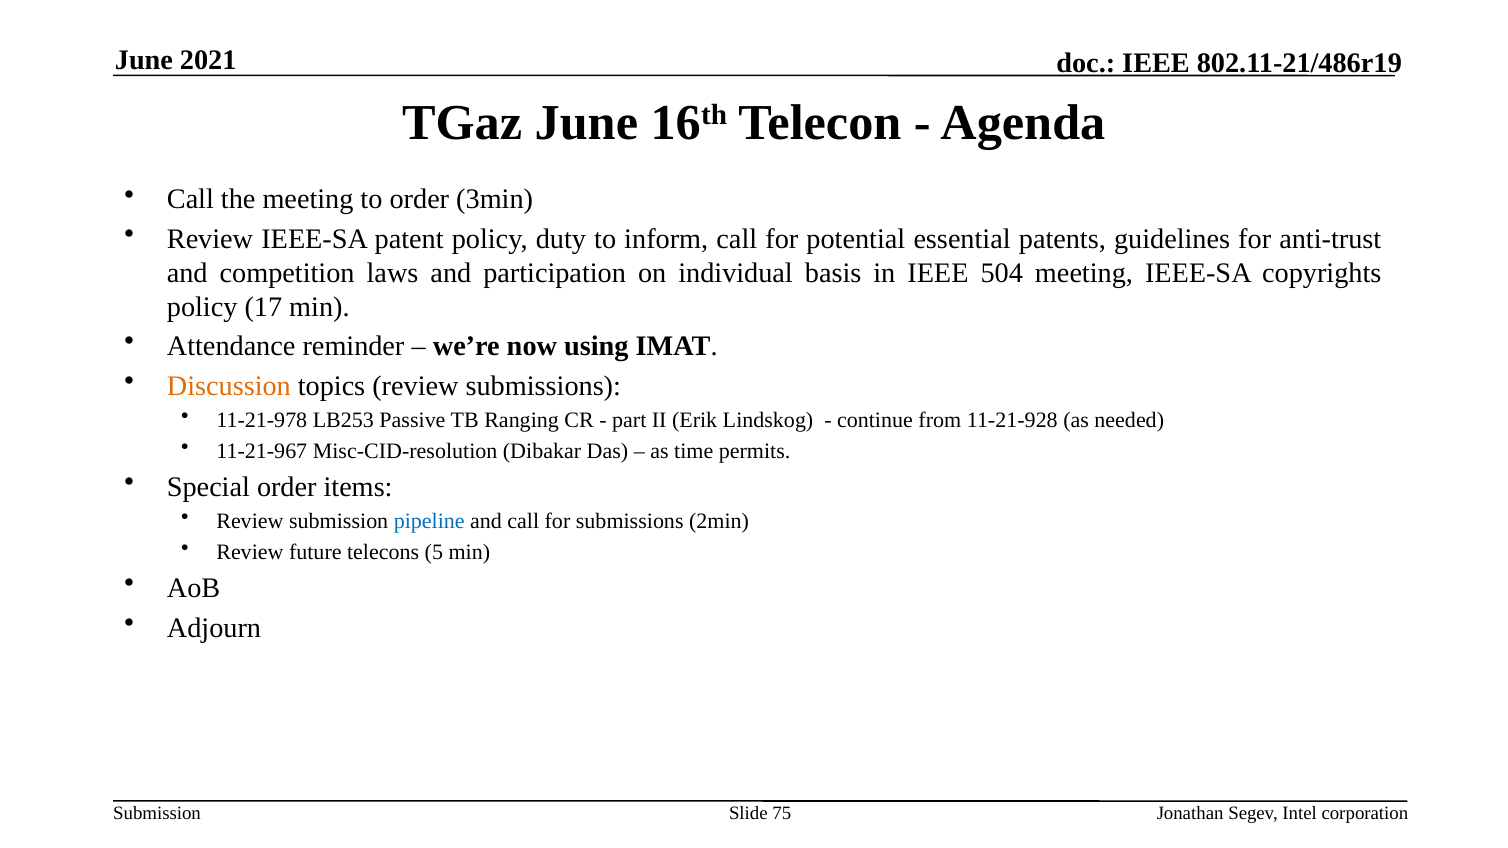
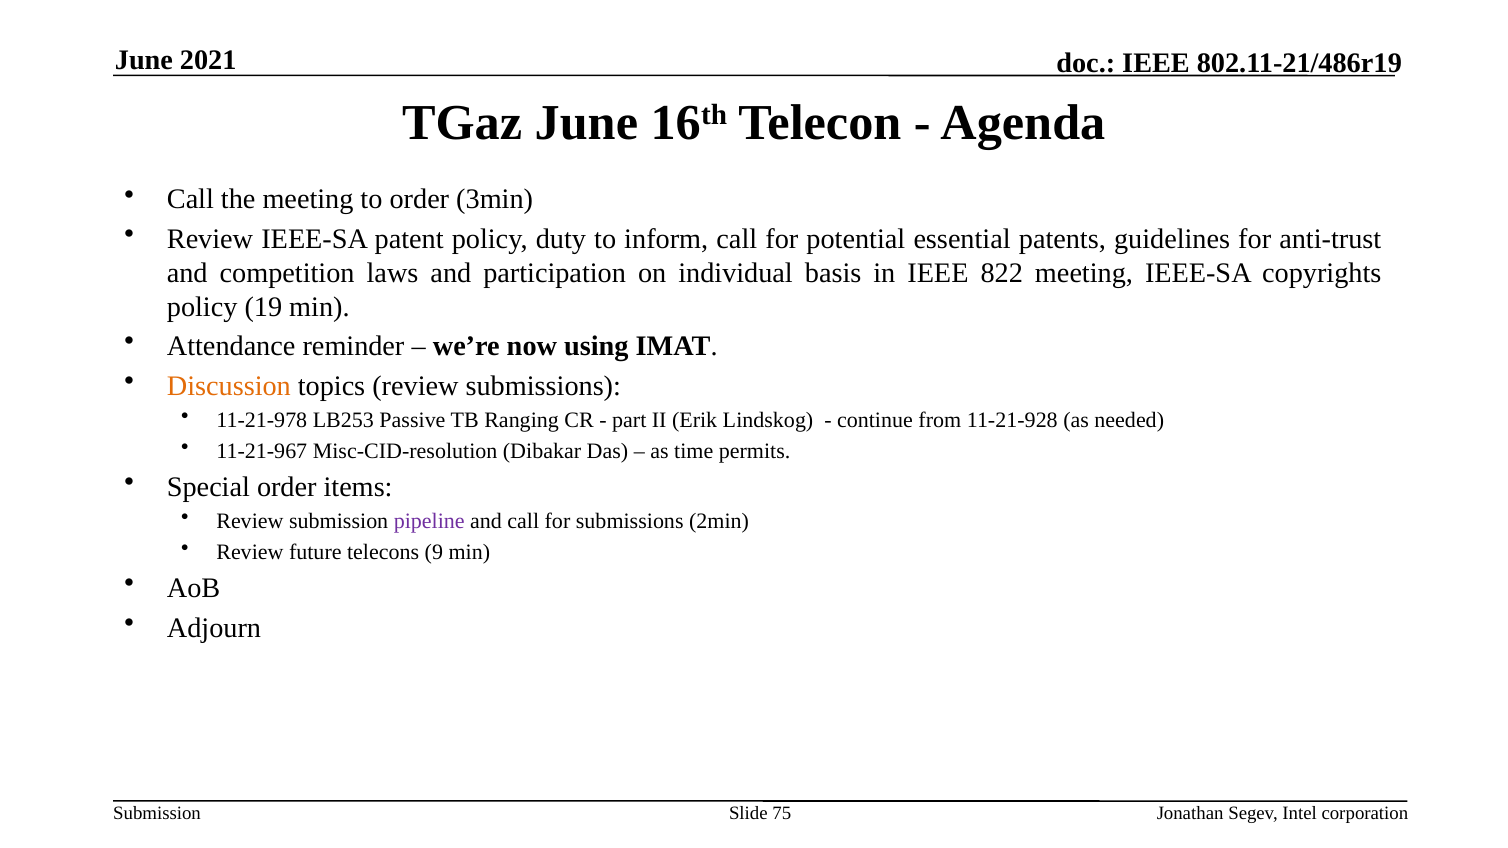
504: 504 -> 822 (1002, 273)
17: 17 -> 19 (263, 307)
pipeline colour: blue -> purple (429, 521)
5: 5 -> 9 (434, 552)
